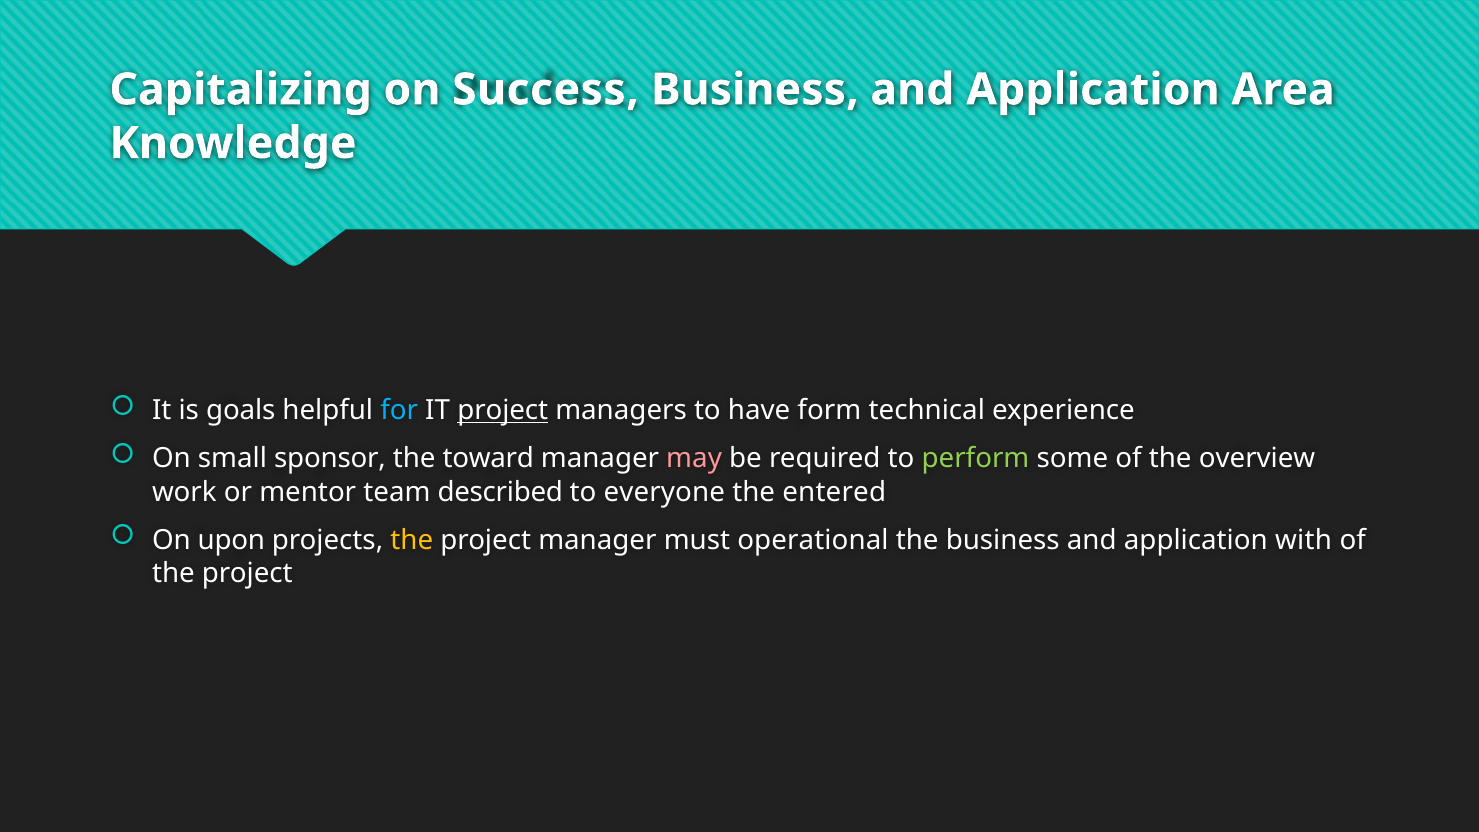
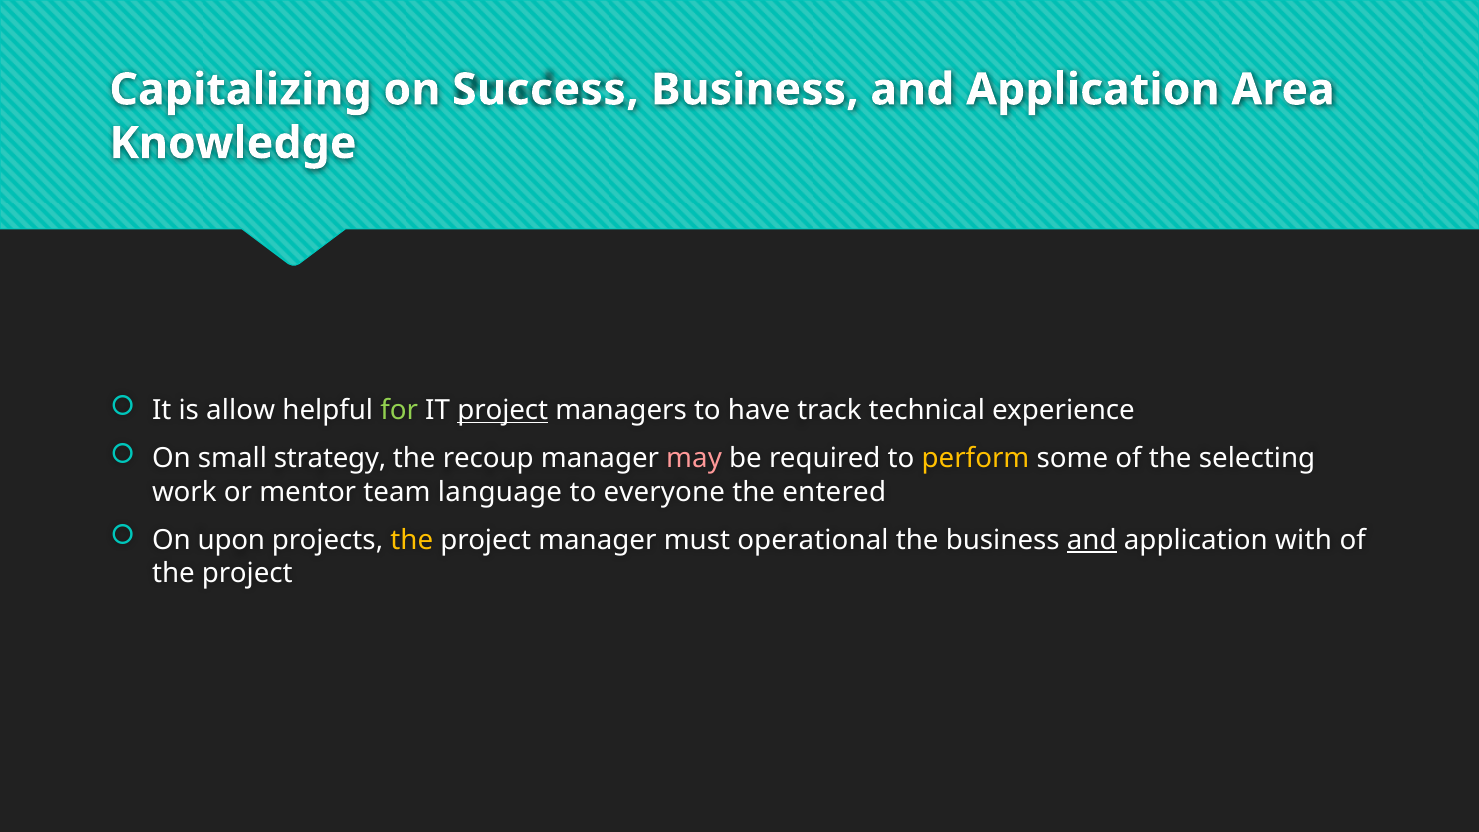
goals: goals -> allow (241, 411)
for colour: light blue -> light green (399, 411)
form: form -> track (830, 411)
sponsor: sponsor -> strategy (330, 459)
toward: toward -> recoup (488, 459)
perform colour: light green -> yellow (976, 459)
overview: overview -> selecting (1257, 459)
described: described -> language (500, 492)
and underline: none -> present (1092, 540)
